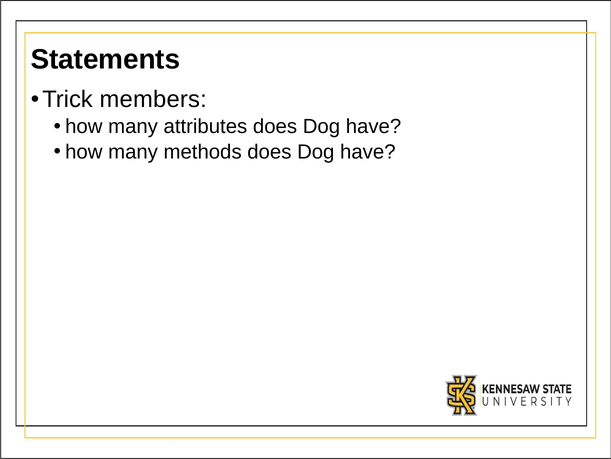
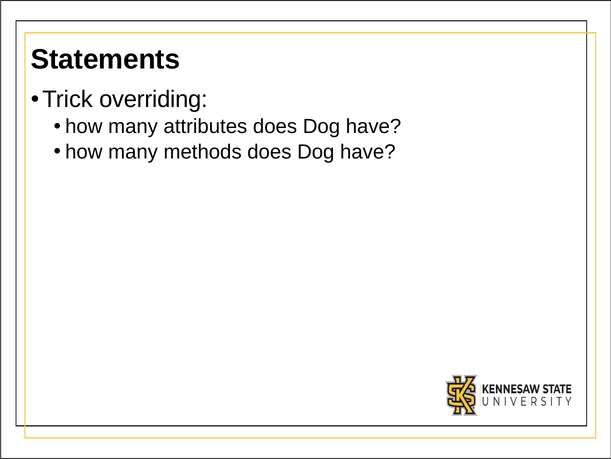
members: members -> overriding (153, 99)
